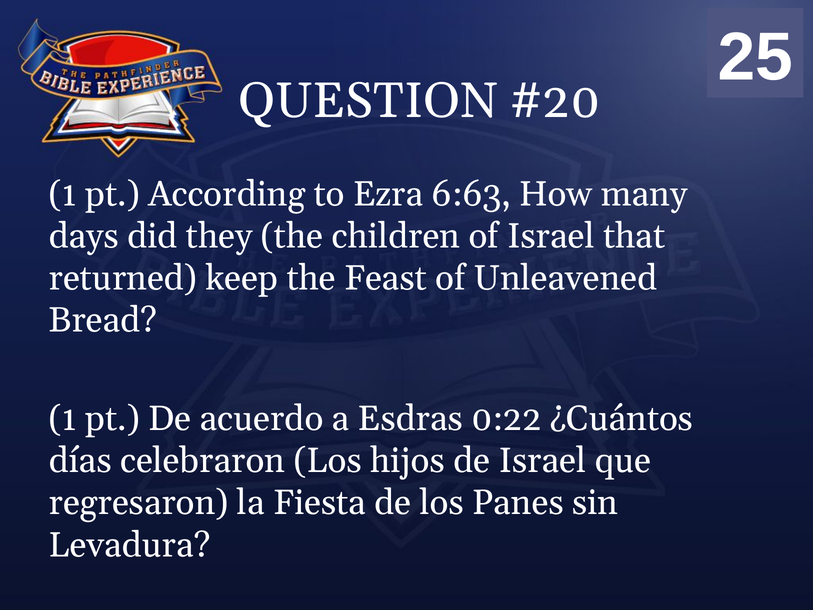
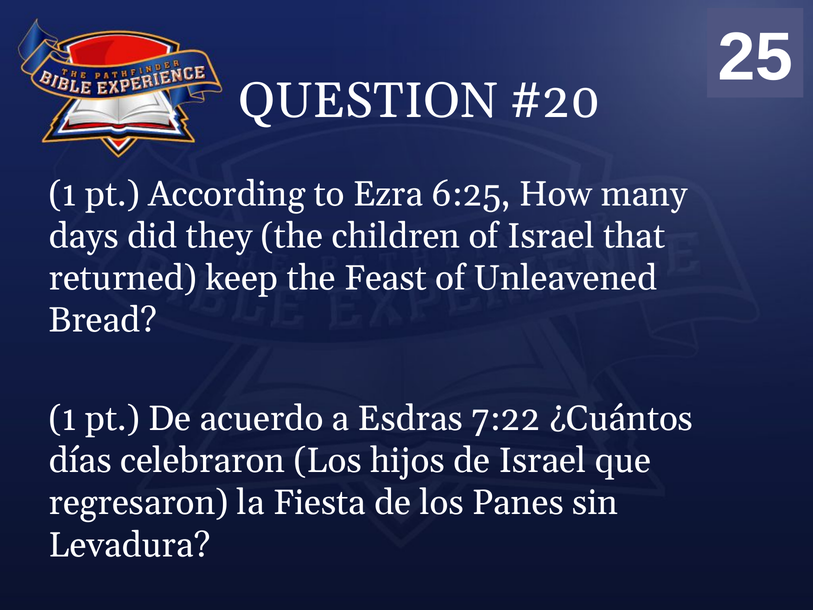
6:63: 6:63 -> 6:25 (471, 194)
0:22: 0:22 -> 7:22 (506, 419)
